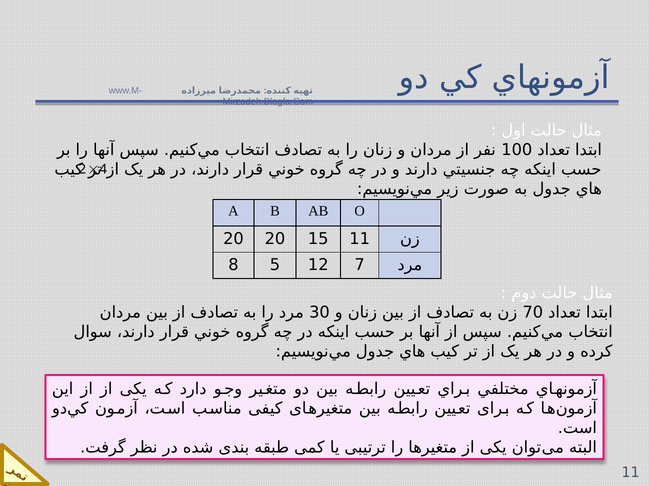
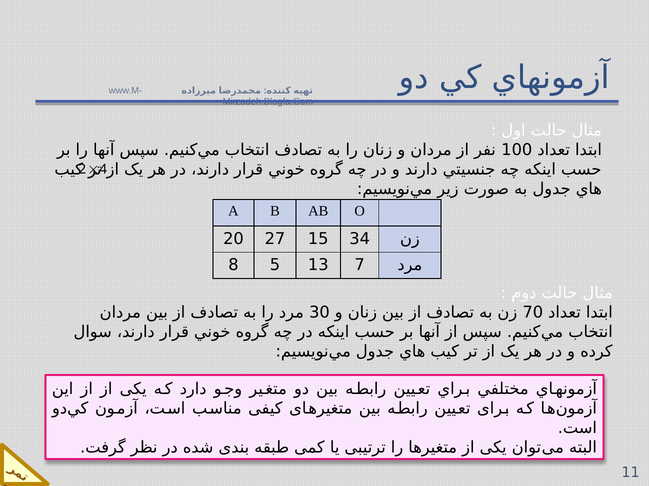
20 20: 20 -> 27 (275, 239)
15 11: 11 -> 34 (360, 239)
12: 12 -> 13 (318, 265)
